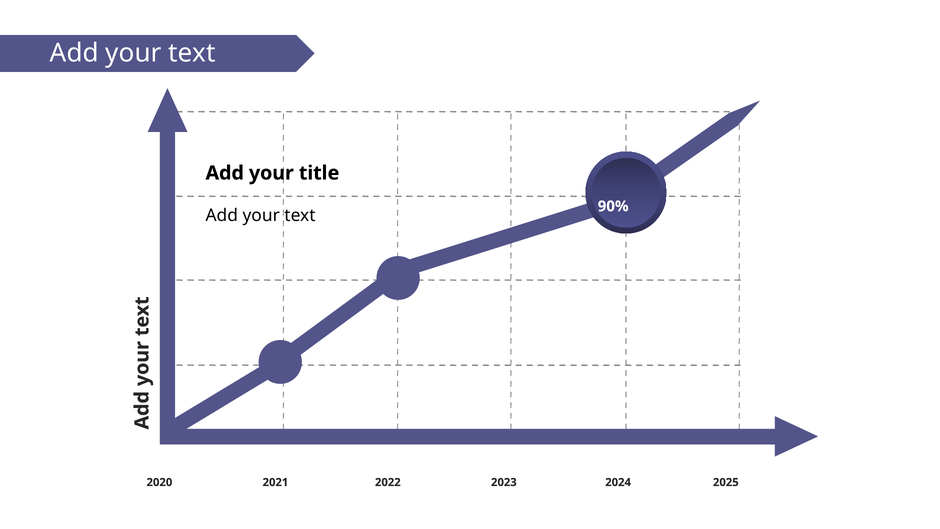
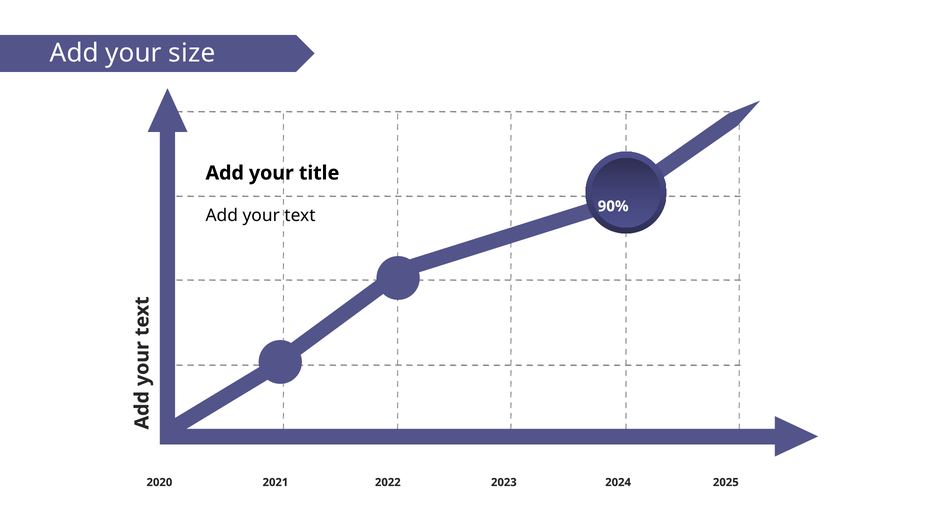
text: text -> size (192, 53)
